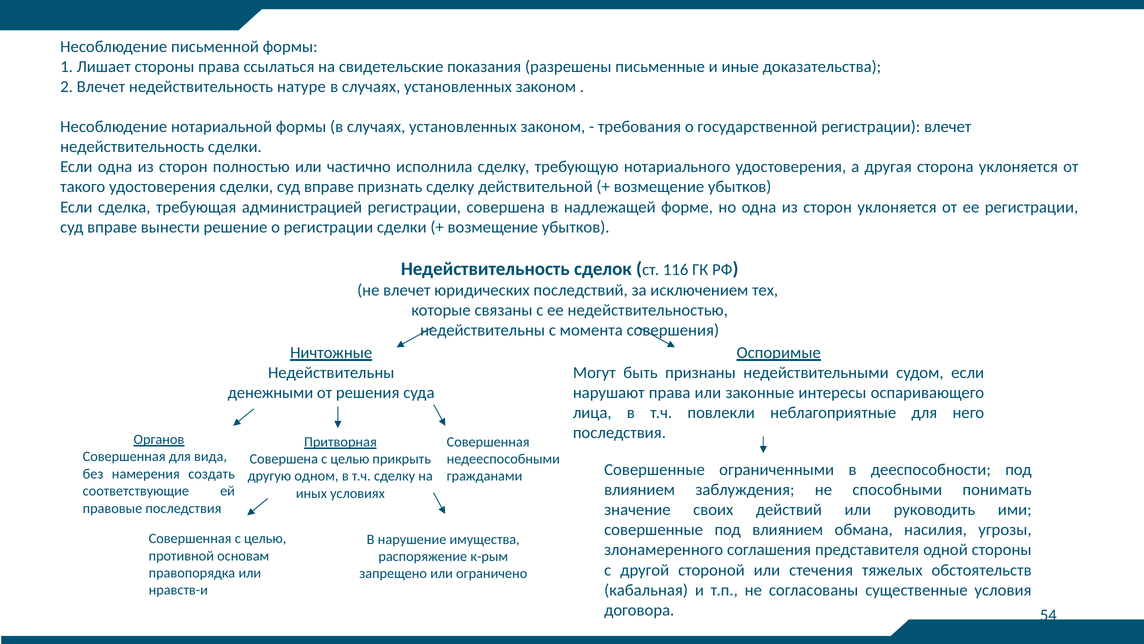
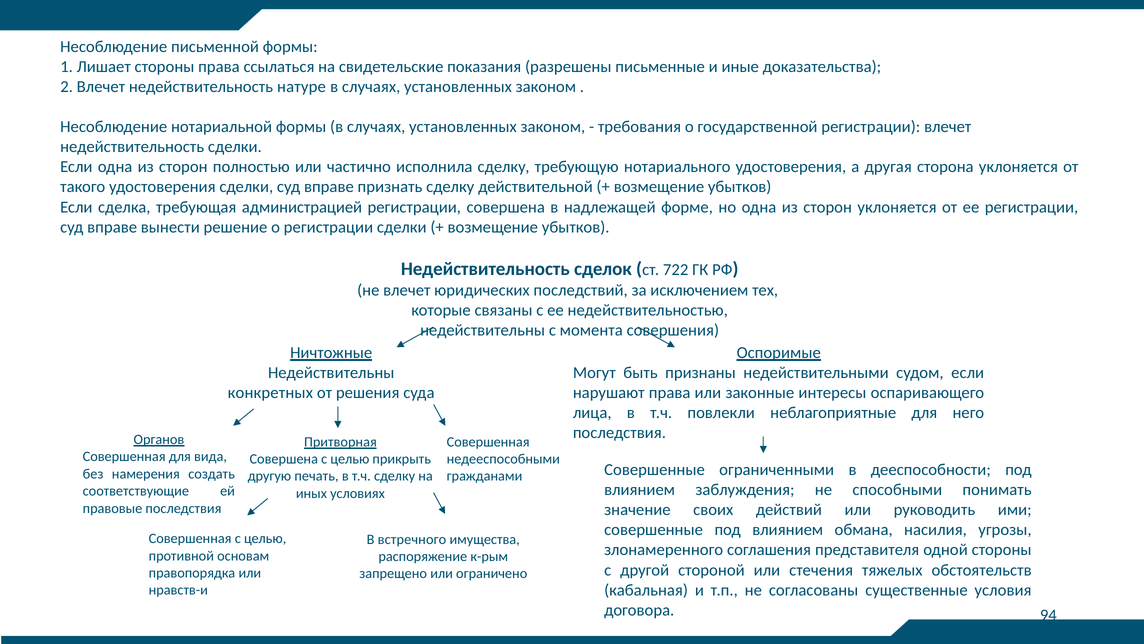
116: 116 -> 722 (676, 269)
денежными: денежными -> конкретных (270, 392)
одном: одном -> печать (316, 476)
нарушение: нарушение -> встречного (412, 539)
54: 54 -> 94 (1048, 615)
